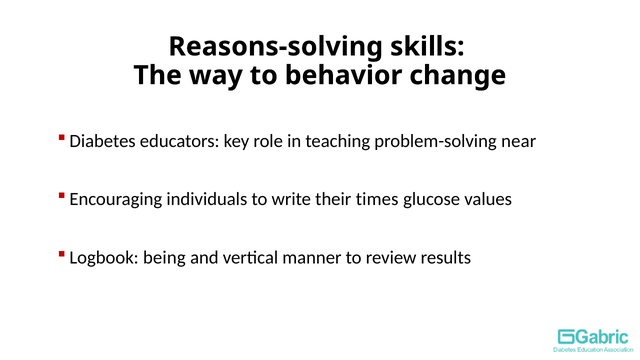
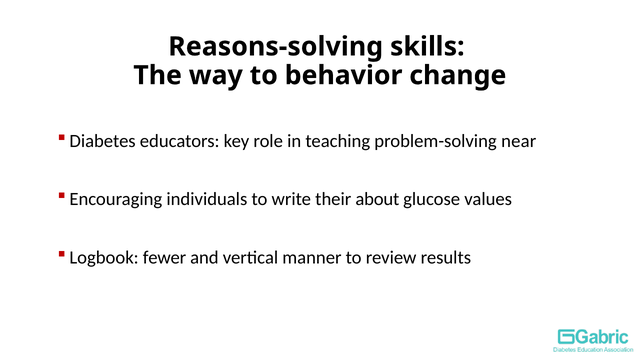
times: times -> about (377, 199)
being: being -> fewer (165, 257)
